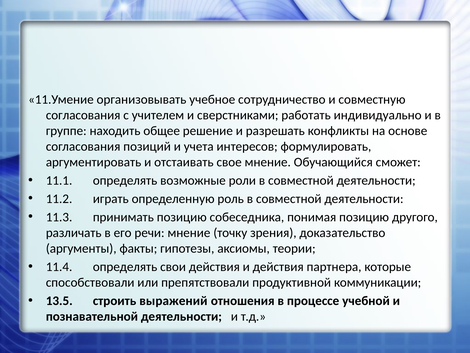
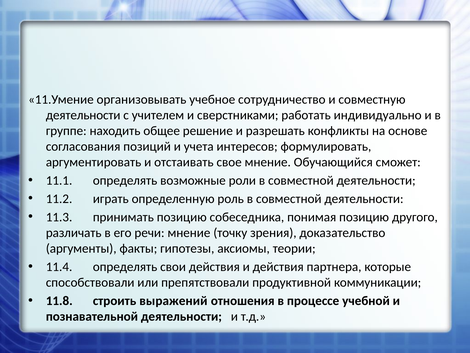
согласования: согласования -> деятельности (83, 115)
13.5: 13.5 -> 11.8 (59, 300)
